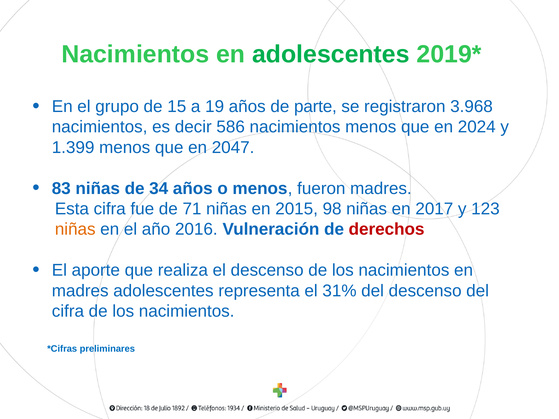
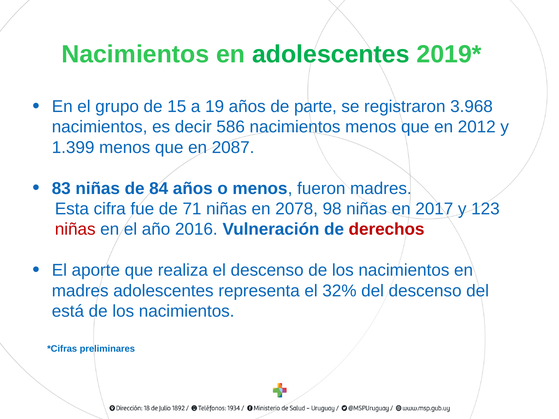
2024: 2024 -> 2012 (477, 127)
2047: 2047 -> 2087 (233, 148)
34: 34 -> 84 (159, 188)
2015: 2015 -> 2078 (297, 209)
niñas colour: orange -> red (75, 229)
31%: 31% -> 32% (339, 291)
cifra: cifra -> está (68, 311)
